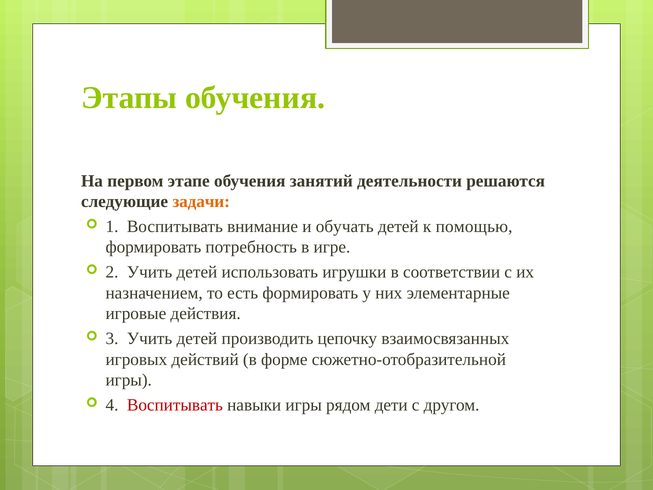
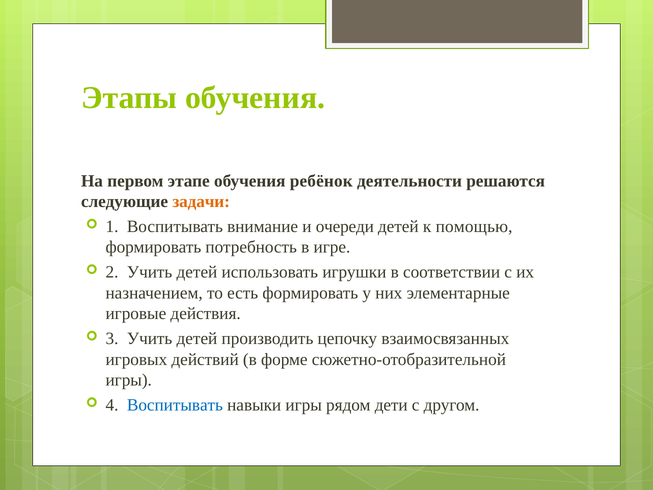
занятий: занятий -> ребёнок (321, 181)
обучать: обучать -> очереди (345, 226)
Воспитывать colour: red -> blue (175, 405)
